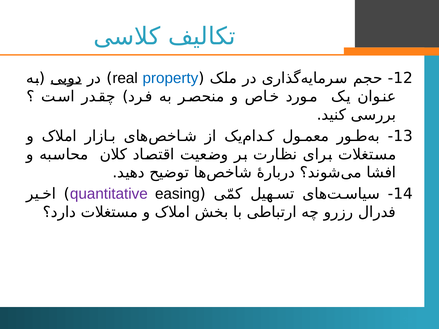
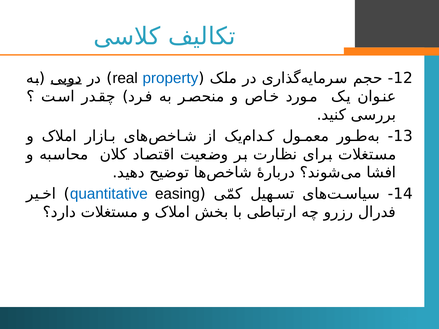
quantitative colour: purple -> blue (109, 194)
